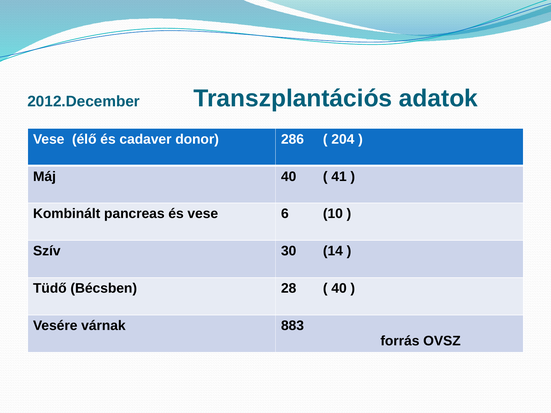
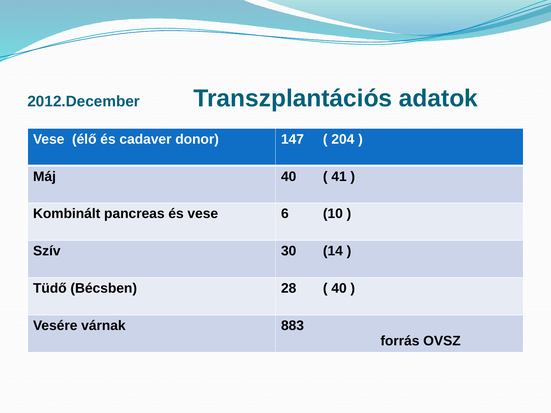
286: 286 -> 147 (292, 139)
